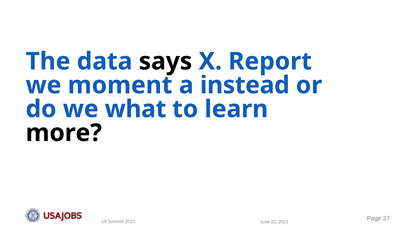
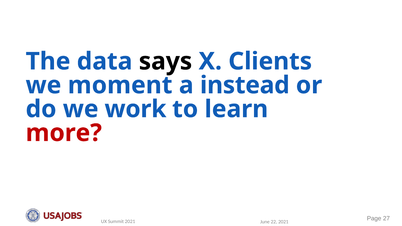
Report: Report -> Clients (270, 61)
what: what -> work (135, 109)
more colour: black -> red (64, 133)
